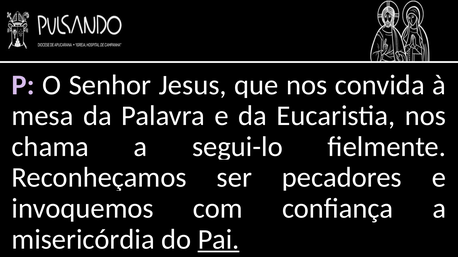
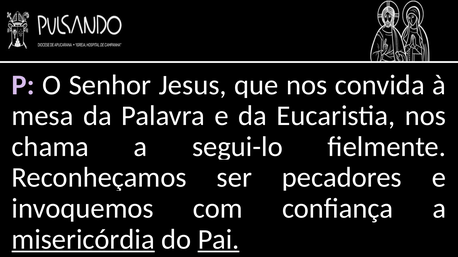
misericórdia underline: none -> present (83, 240)
